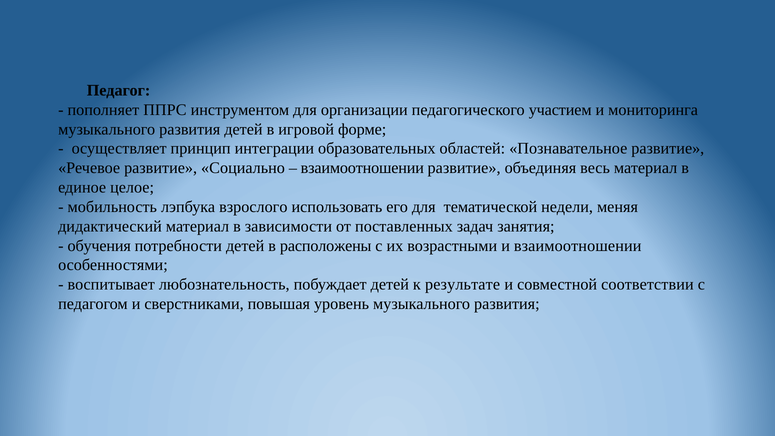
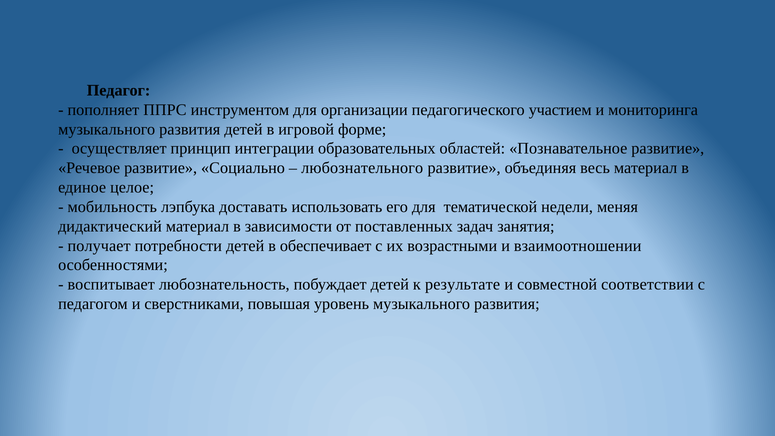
взаимоотношении: взаимоотношении -> любознательного (362, 168)
взрослого: взрослого -> доставать (253, 207)
обучения: обучения -> получает (99, 246)
расположены: расположены -> обеспечивает (326, 246)
